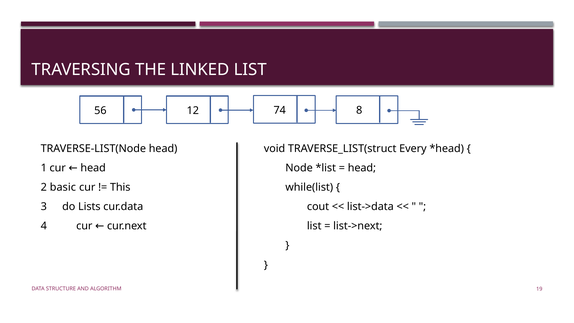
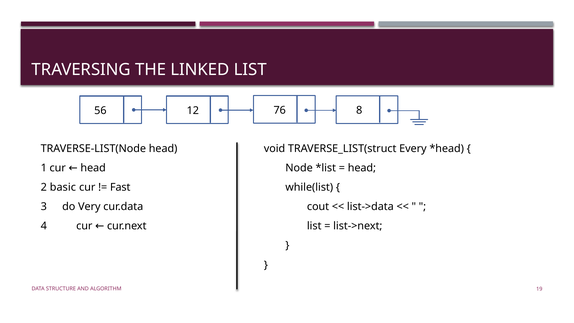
74: 74 -> 76 (280, 110)
This: This -> Fast (120, 187)
Lists: Lists -> Very (89, 207)
